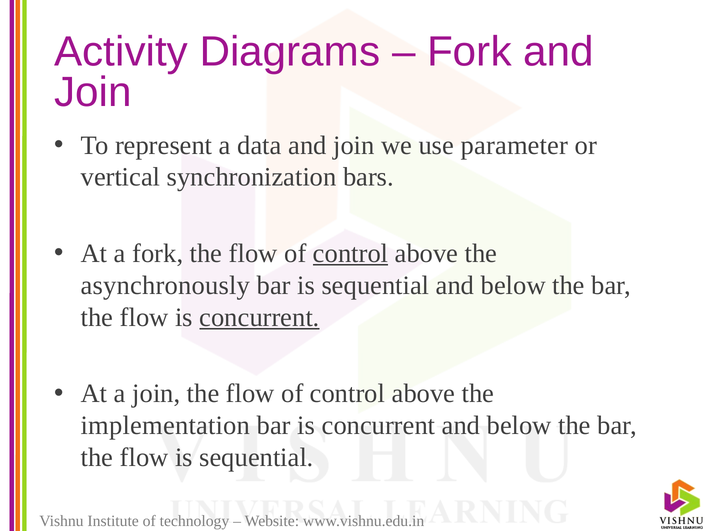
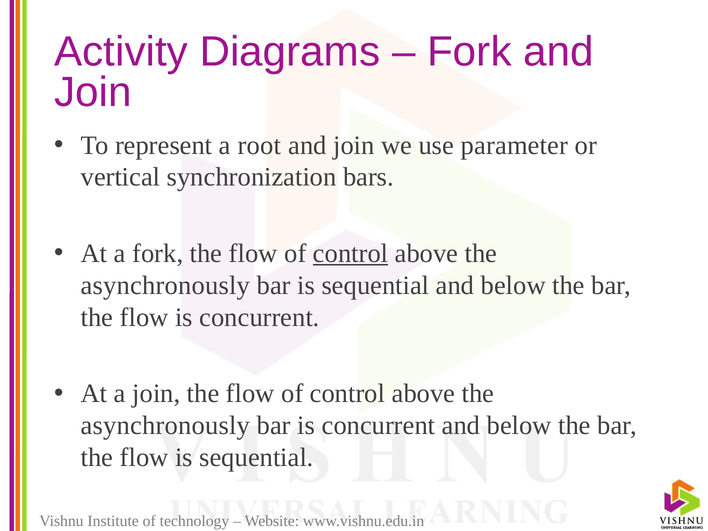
data: data -> root (259, 145)
concurrent underline: present -> none (259, 317)
implementation: implementation -> asynchronously (165, 426)
